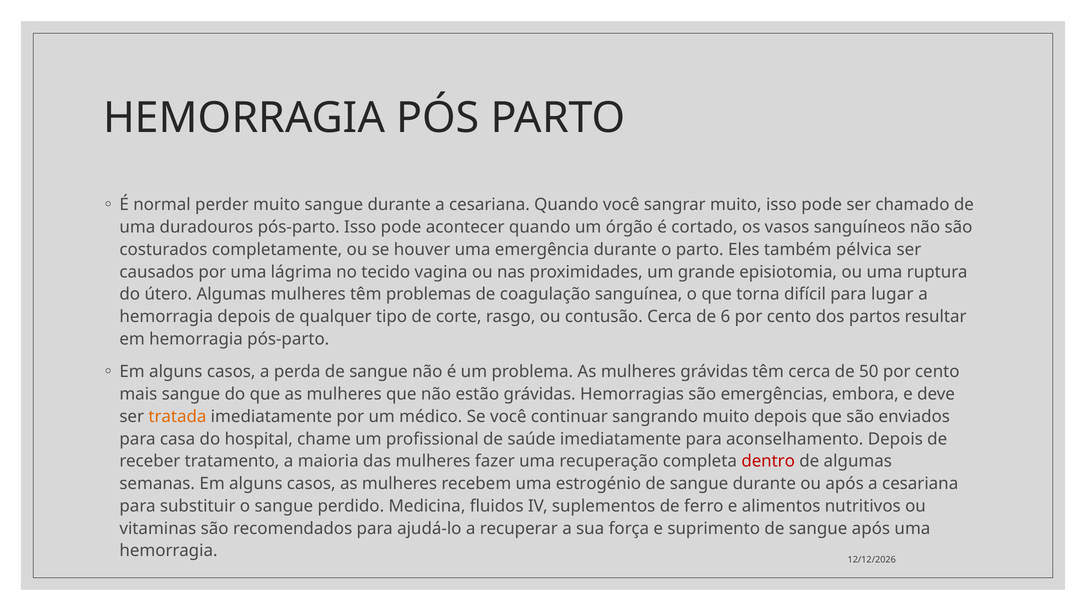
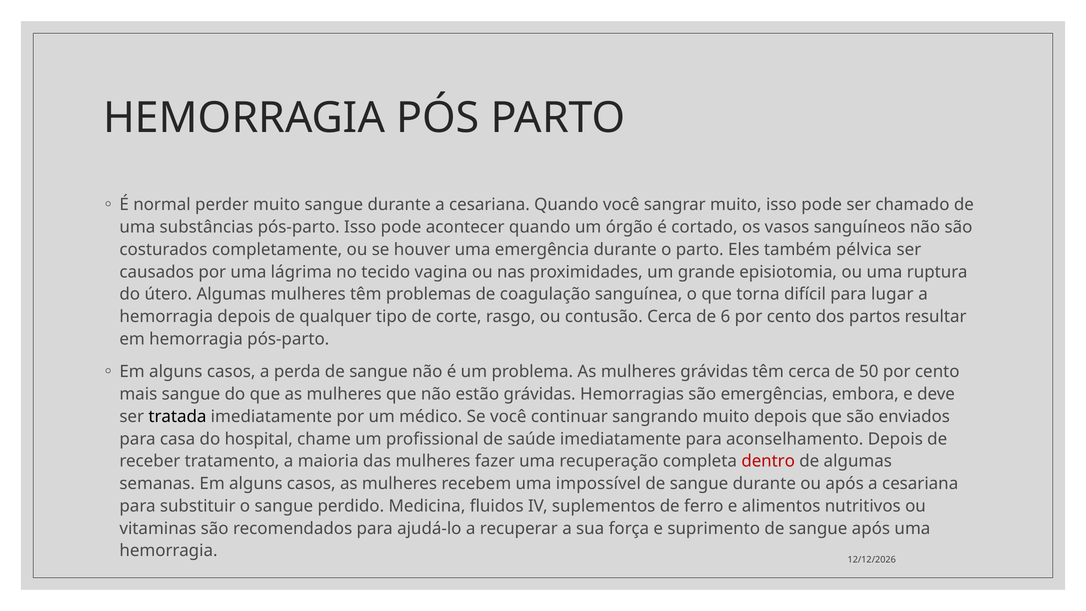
duradouros: duradouros -> substâncias (206, 227)
tratada colour: orange -> black (177, 416)
estrogénio: estrogénio -> impossível (598, 484)
